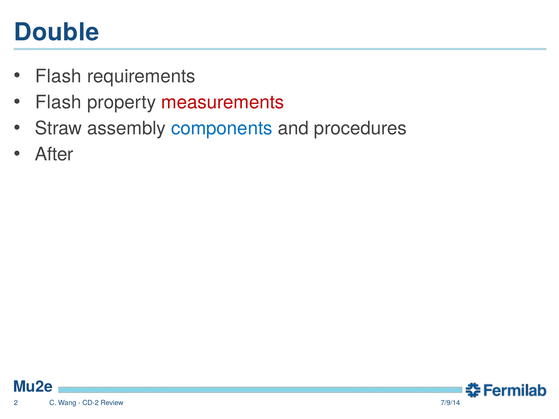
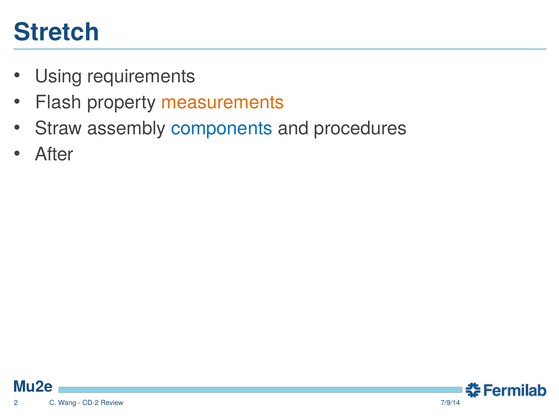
Double: Double -> Stretch (57, 32)
Flash: Flash -> Using (59, 76)
measurements colour: red -> orange (223, 102)
